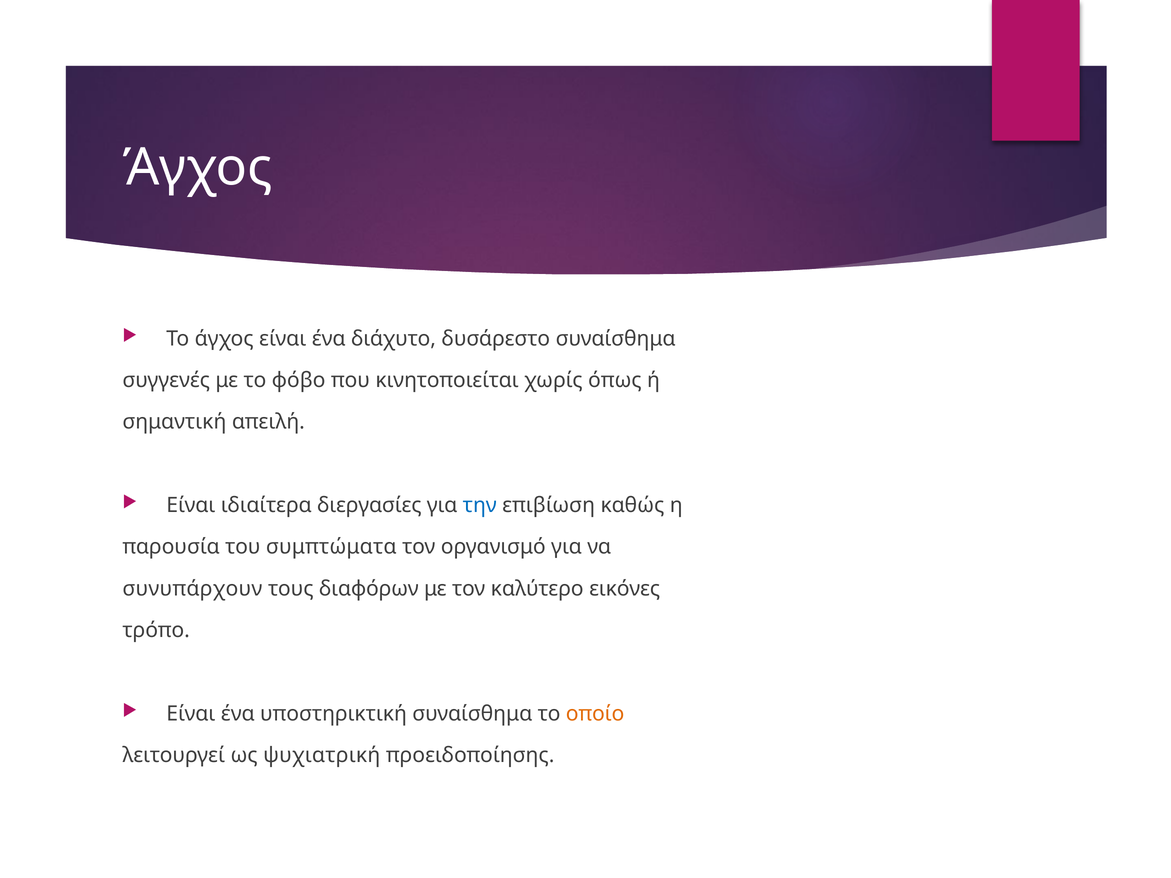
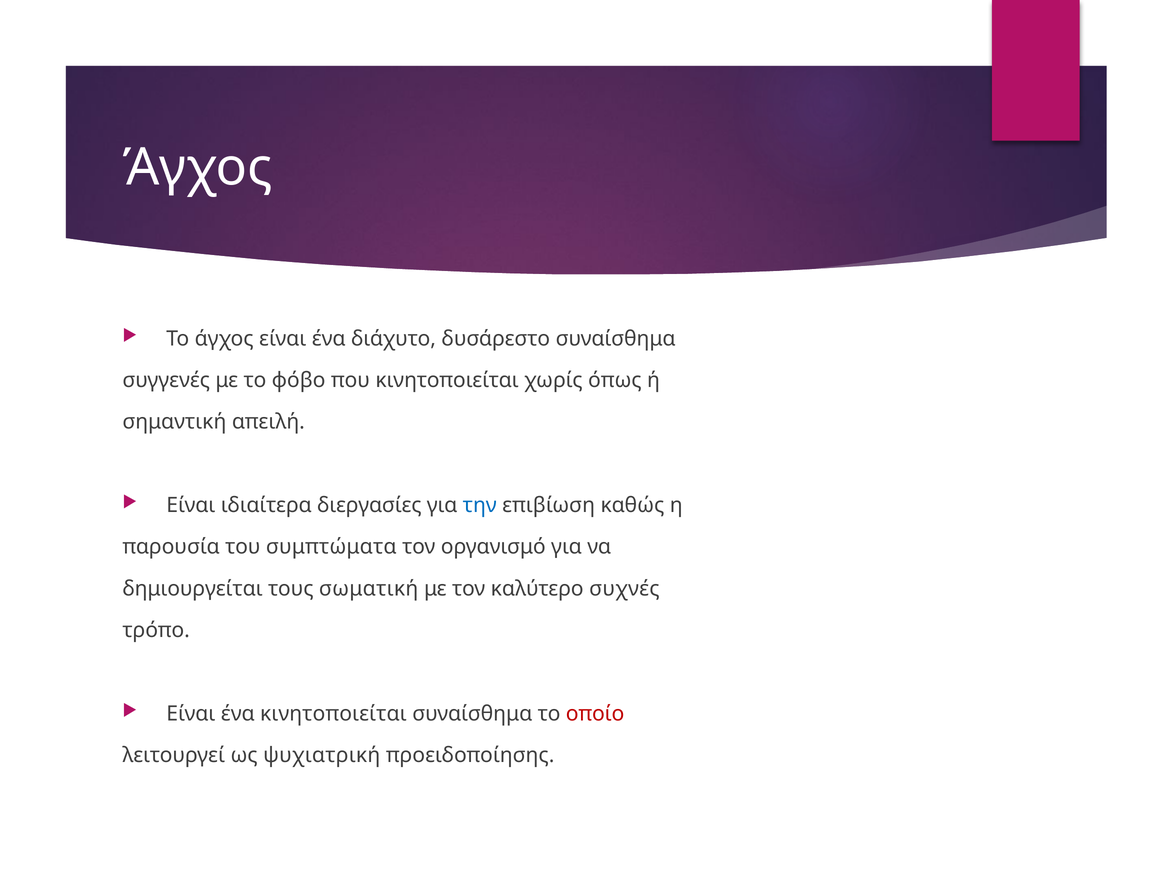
συνυπάρχουν: συνυπάρχουν -> δημιουργείται (193, 589)
διαφόρων: διαφόρων -> σωματική (369, 589)
εικόνες: εικόνες -> συχνές (624, 589)
ένα υποστηρικτική: υποστηρικτική -> κινητοποιείται (333, 714)
οποίο colour: orange -> red (595, 714)
